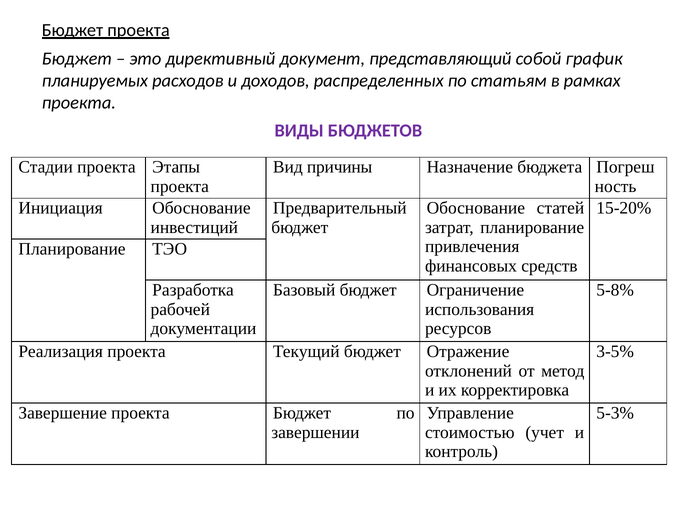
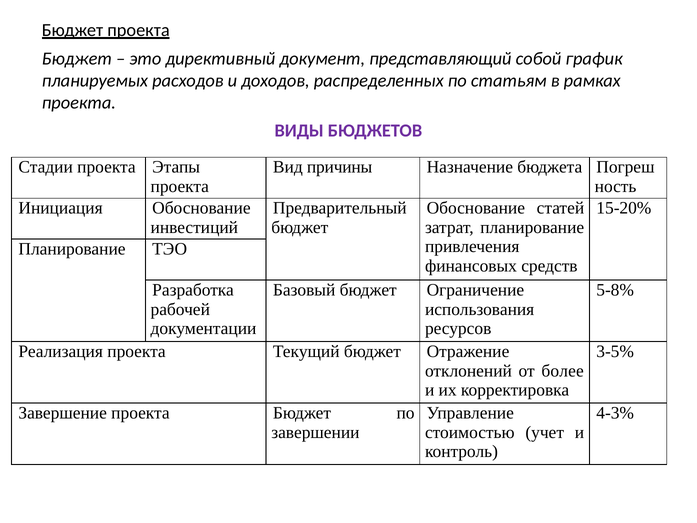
метод: метод -> более (563, 371)
5-3%: 5-3% -> 4-3% (615, 413)
